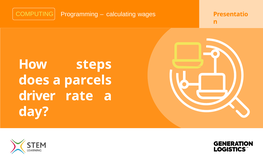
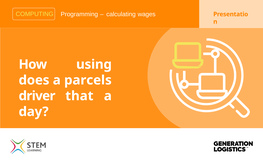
steps: steps -> using (94, 64)
rate: rate -> that (79, 96)
